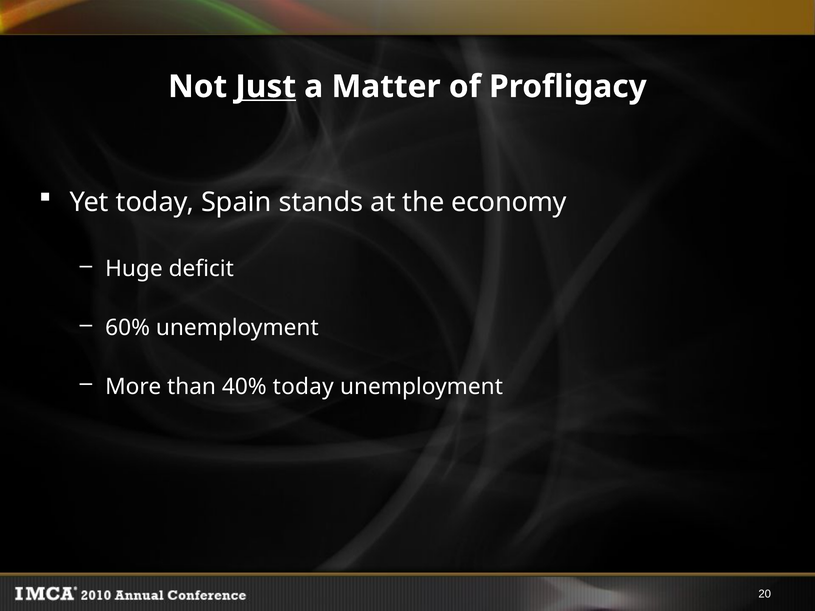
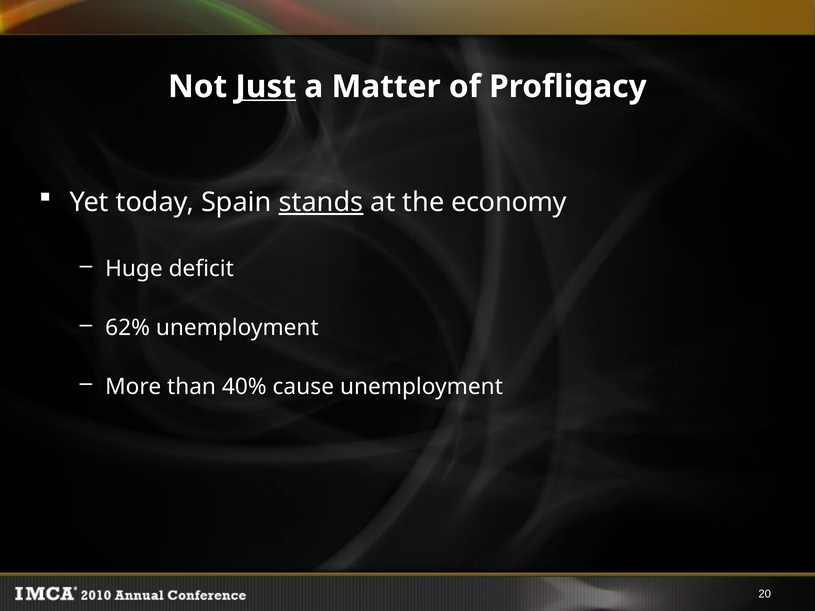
stands underline: none -> present (321, 202)
60%: 60% -> 62% (128, 328)
40% today: today -> cause (303, 387)
